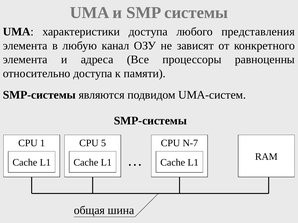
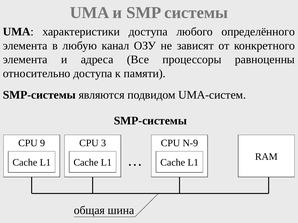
представления: представления -> определённого (258, 32)
1: 1 -> 9 (43, 143)
5: 5 -> 3 (104, 143)
N-7: N-7 -> N-9 (190, 143)
